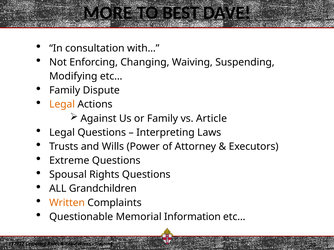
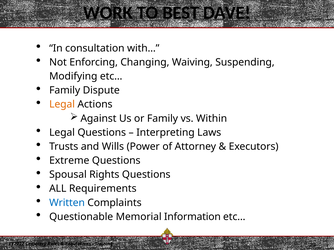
MORE: MORE -> WORK (108, 13)
Article: Article -> Within (212, 119)
Grandchildren: Grandchildren -> Requirements (103, 189)
Written colour: orange -> blue (67, 203)
